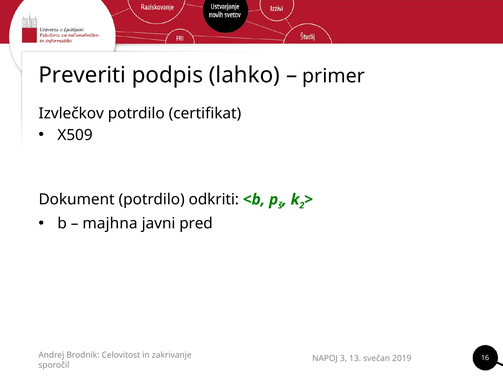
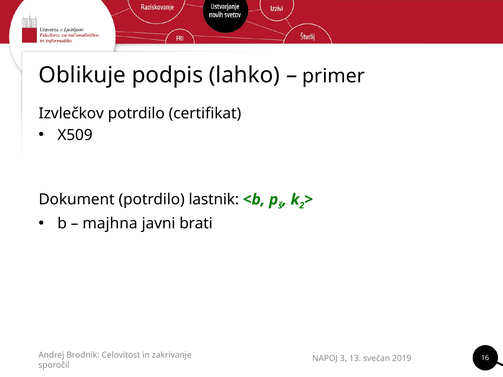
Preveriti: Preveriti -> Oblikuje (82, 75)
odkriti: odkriti -> lastnik (214, 200)
pred: pred -> brati (196, 224)
